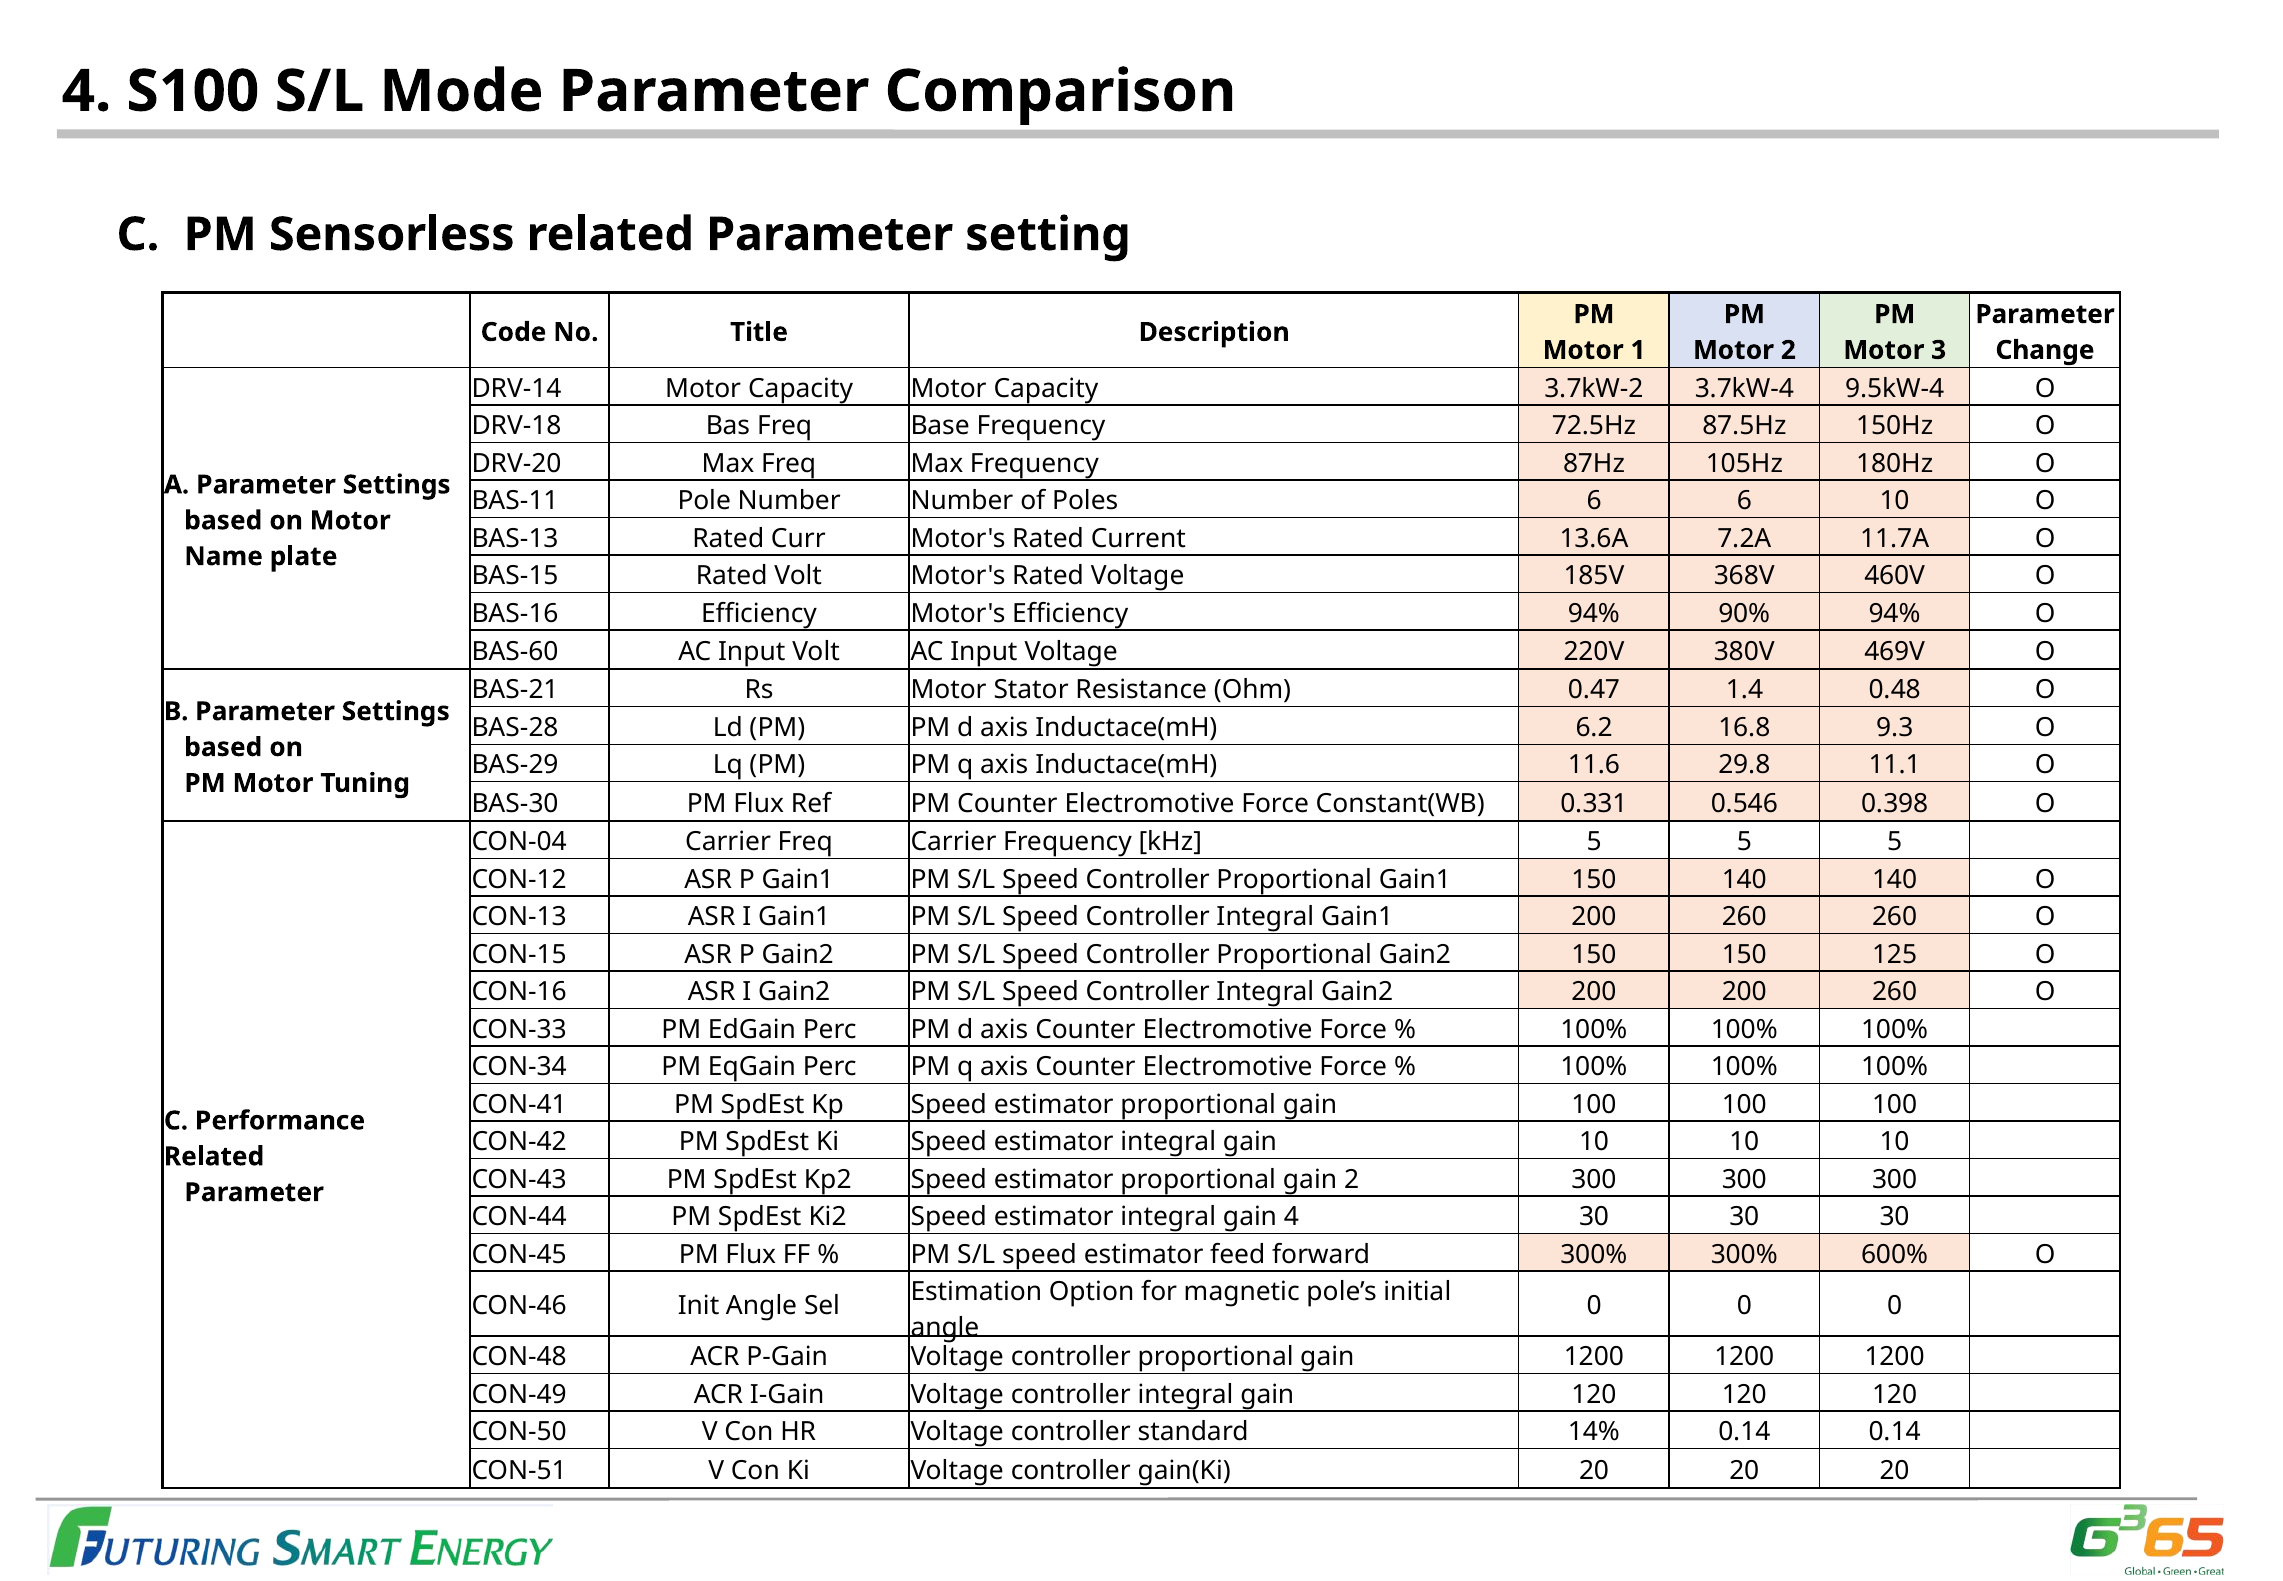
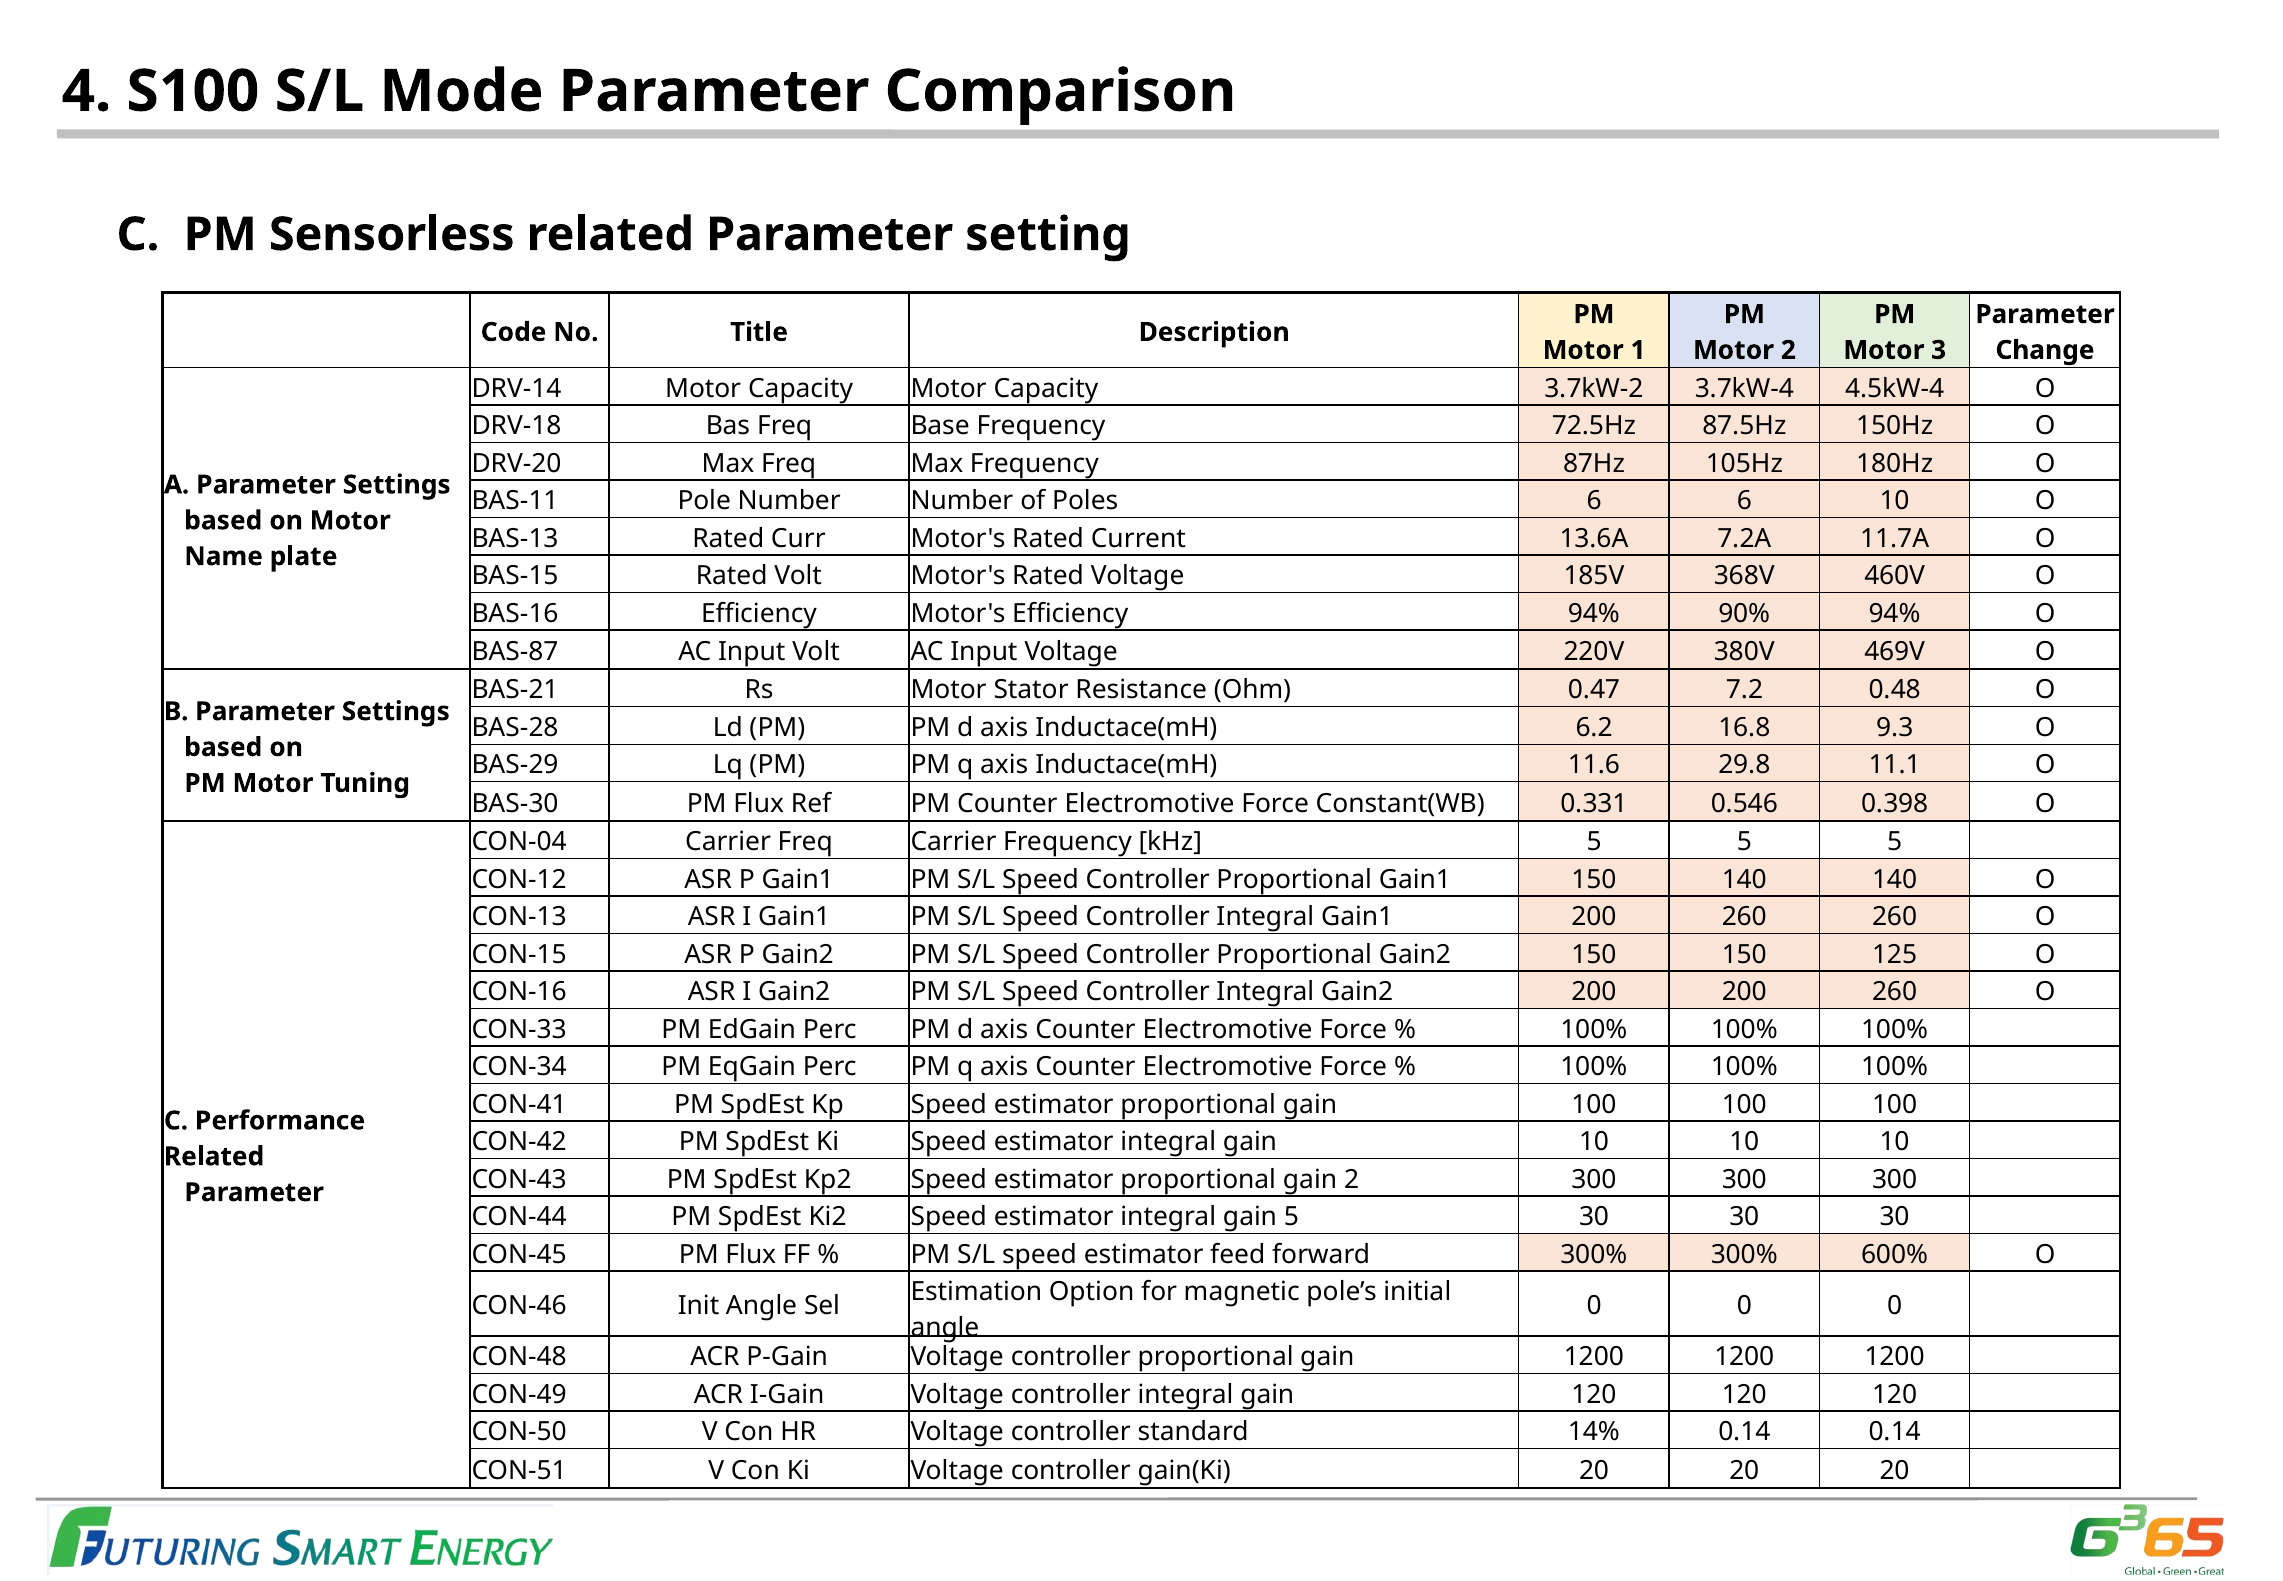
9.5kW-4: 9.5kW-4 -> 4.5kW-4 (1895, 388)
BAS-60: BAS-60 -> BAS-87 (515, 652)
1.4: 1.4 -> 7.2 (1745, 690)
gain 4: 4 -> 5 (1292, 1217)
